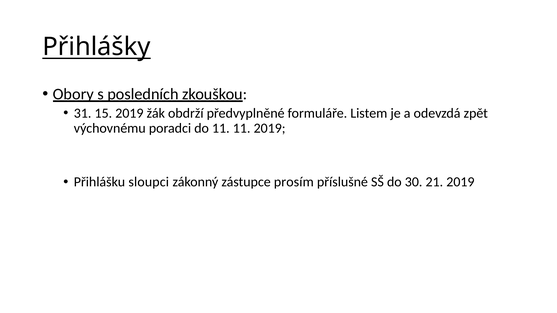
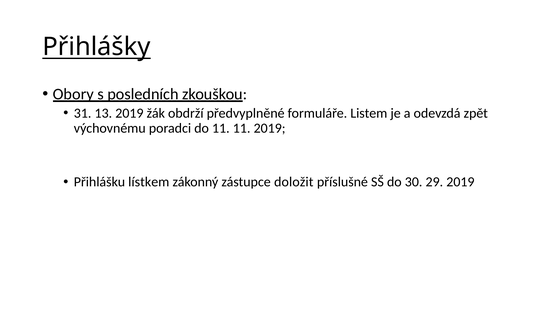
15: 15 -> 13 (103, 113)
sloupci: sloupci -> lístkem (149, 182)
prosím: prosím -> doložit (294, 182)
21: 21 -> 29 (434, 182)
